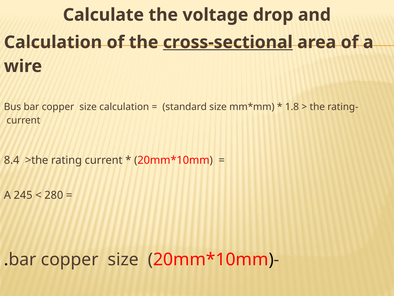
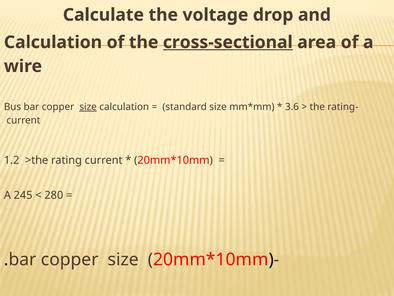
size underline: none -> present (88, 107)
1.8: 1.8 -> 3.6 (292, 107)
8.4: 8.4 -> 1.2 (12, 160)
